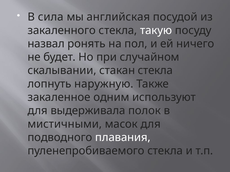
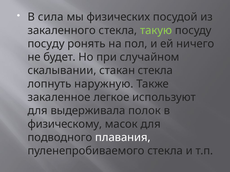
английская: английская -> физических (118, 17)
такую colour: white -> light green (156, 30)
назвал: назвал -> посуду (46, 44)
одним: одним -> легкое (111, 98)
мистичными: мистичными -> физическому (65, 124)
